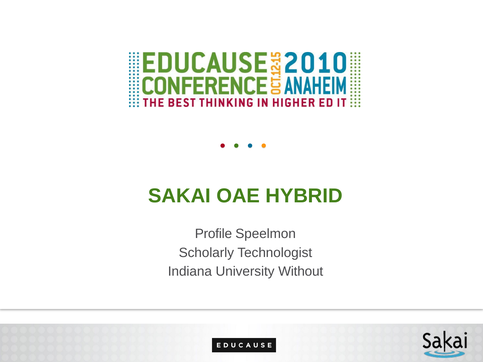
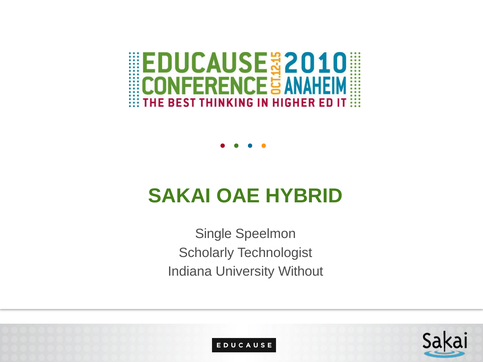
Profile: Profile -> Single (213, 234)
